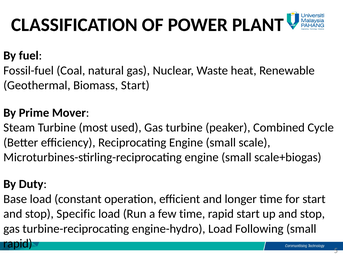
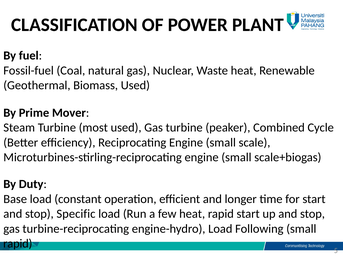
Biomass Start: Start -> Used (135, 85)
few time: time -> heat (192, 214)
